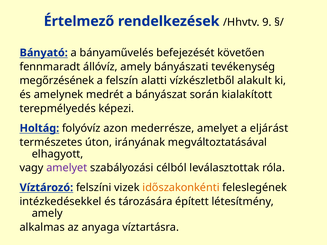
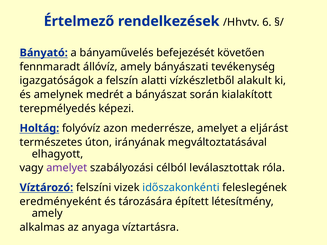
9: 9 -> 6 (267, 22)
megőrzésének: megőrzésének -> igazgatóságok (57, 81)
időszakonkénti colour: orange -> blue (181, 188)
intézkedésekkel: intézkedésekkel -> eredményeként (61, 202)
